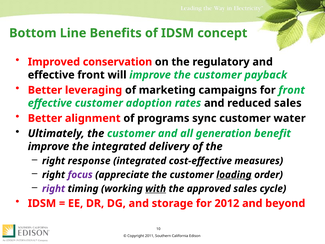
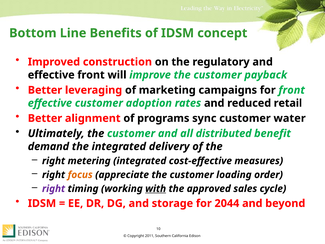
conservation: conservation -> construction (117, 62)
reduced sales: sales -> retail (288, 103)
generation: generation -> distributed (224, 133)
improve: improve -> demand (48, 146)
response: response -> metering (89, 161)
focus colour: purple -> orange (80, 175)
loading underline: present -> none (234, 175)
2012: 2012 -> 2044 (227, 203)
